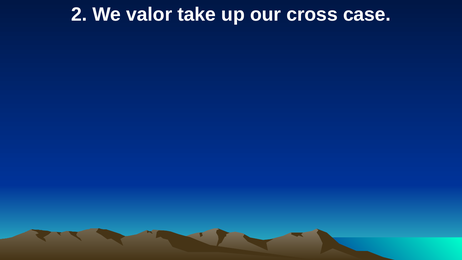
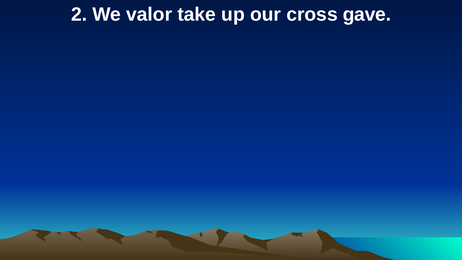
case: case -> gave (367, 15)
